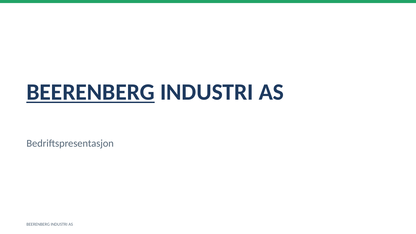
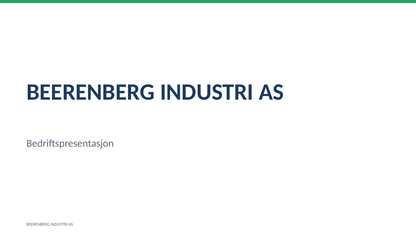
BEERENBERG underline: present -> none (91, 92)
